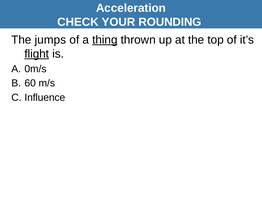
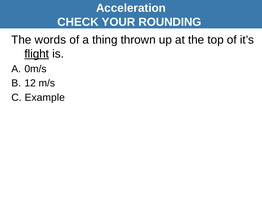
jumps: jumps -> words (50, 40)
thing underline: present -> none (105, 40)
60: 60 -> 12 (30, 83)
Influence: Influence -> Example (45, 97)
